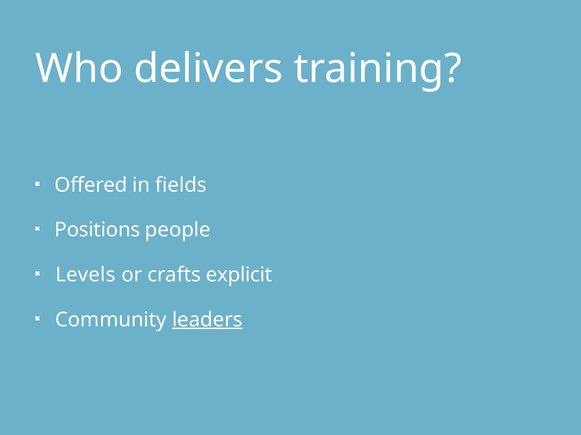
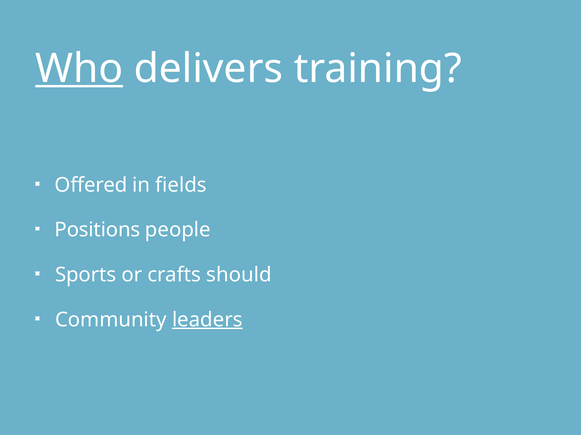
Who underline: none -> present (79, 69)
Levels: Levels -> Sports (86, 275)
explicit: explicit -> should (239, 275)
